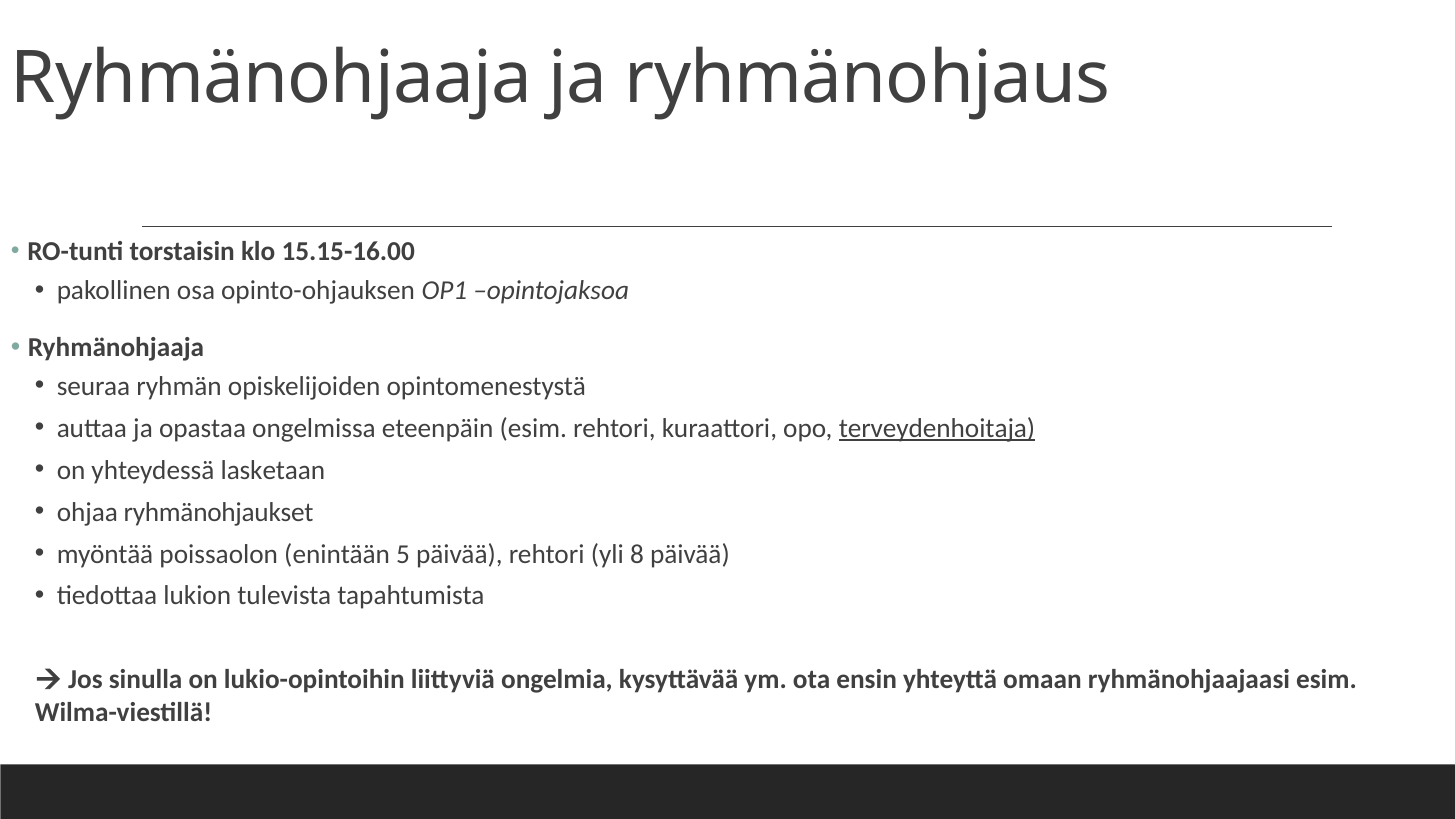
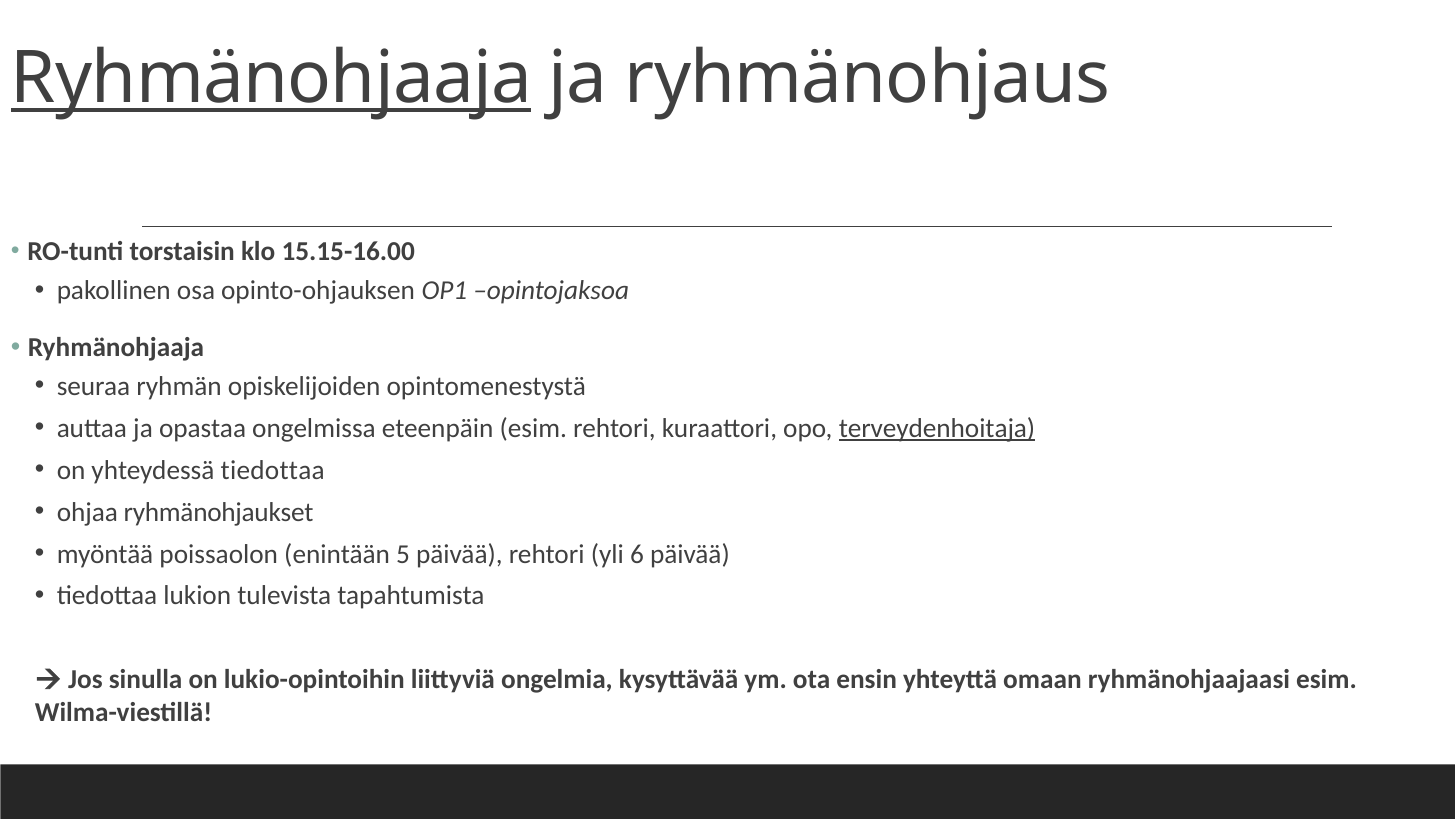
Ryhmänohjaaja underline: none -> present (272, 78)
yhteydessä lasketaan: lasketaan -> tiedottaa (273, 470)
8: 8 -> 6 (637, 554)
